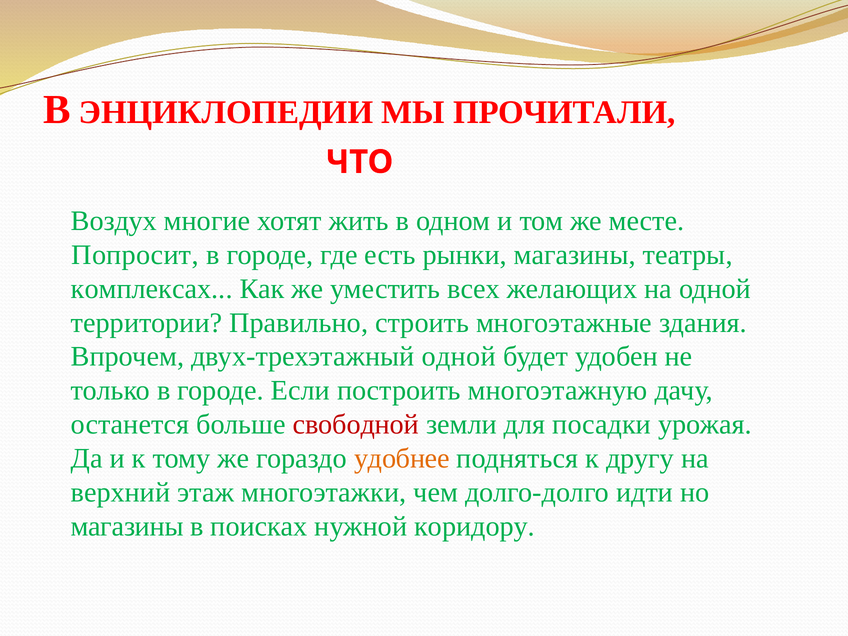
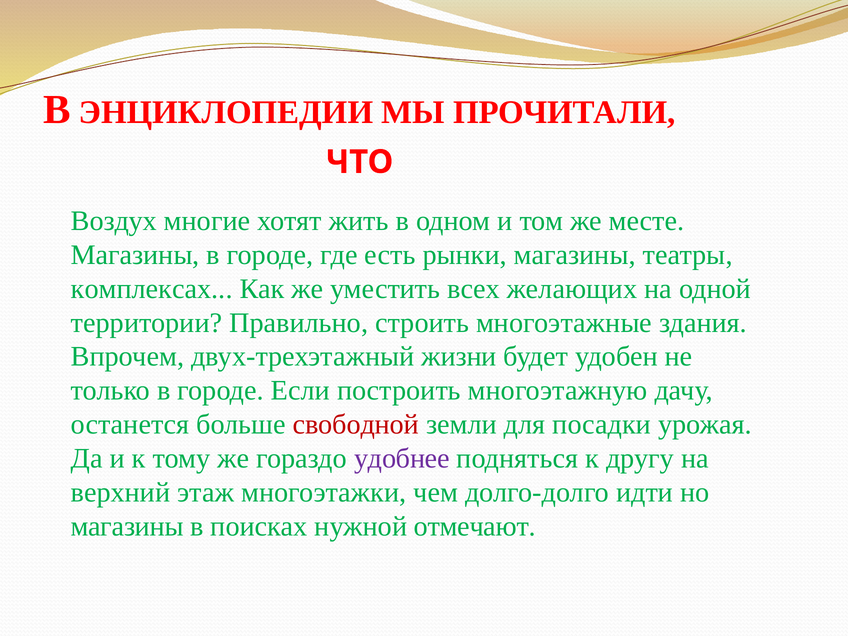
Попросит: Попросит -> Магазины (135, 255)
двух-трехэтажный одной: одной -> жизни (459, 357)
удобнее colour: orange -> purple (402, 458)
коридору: коридору -> отмечают (475, 526)
